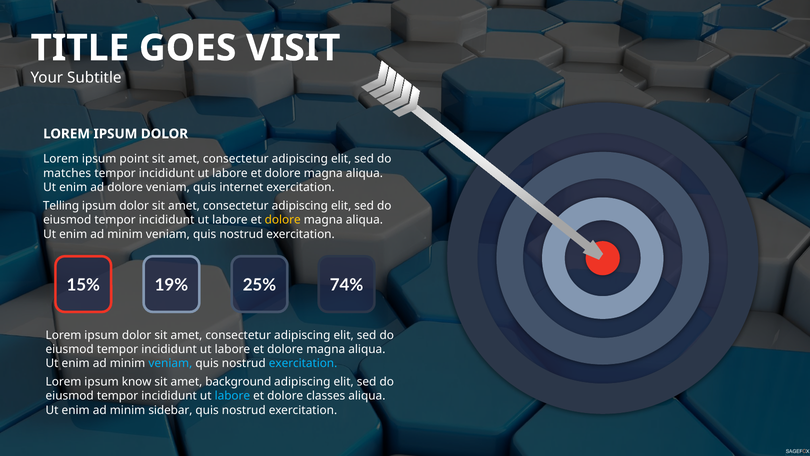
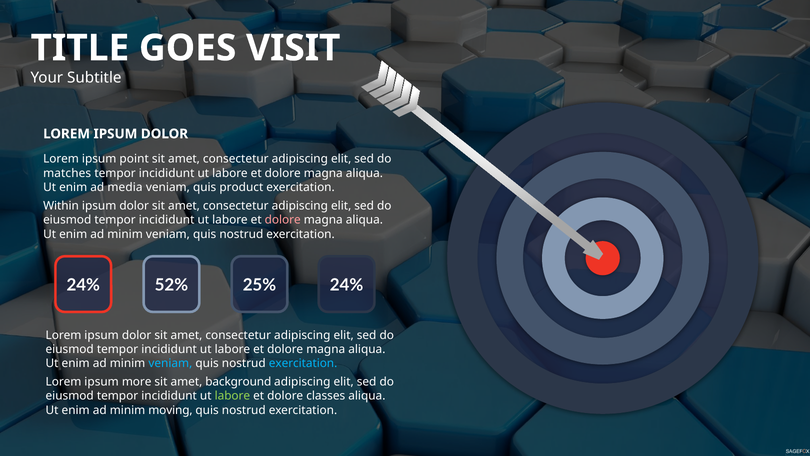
ad dolore: dolore -> media (125, 187)
internet: internet -> product (241, 187)
Telling: Telling -> Within (61, 206)
dolore colour: yellow -> pink (283, 220)
15%: 15% -> 24% (83, 285)
19%: 19% -> 52% (171, 285)
25% 74%: 74% -> 24% (347, 285)
know: know -> more (137, 382)
labore colour: light blue -> light green (232, 396)
sidebar: sidebar -> moving (170, 410)
